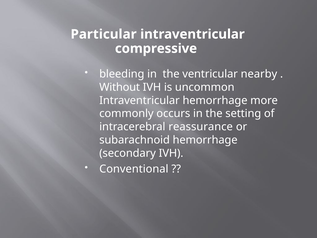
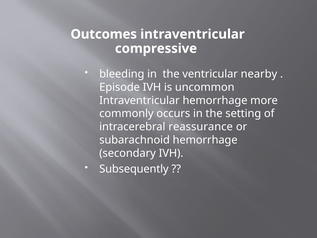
Particular: Particular -> Outcomes (104, 34)
Without: Without -> Episode (120, 87)
Conventional: Conventional -> Subsequently (134, 169)
